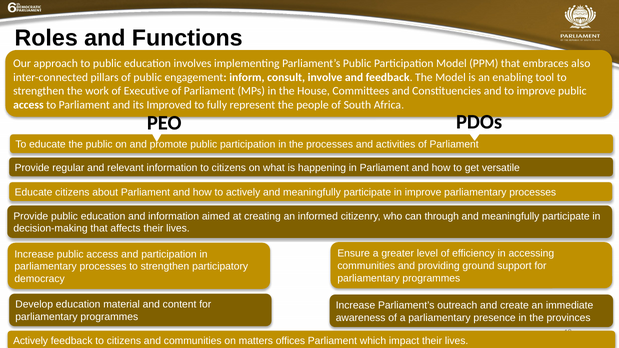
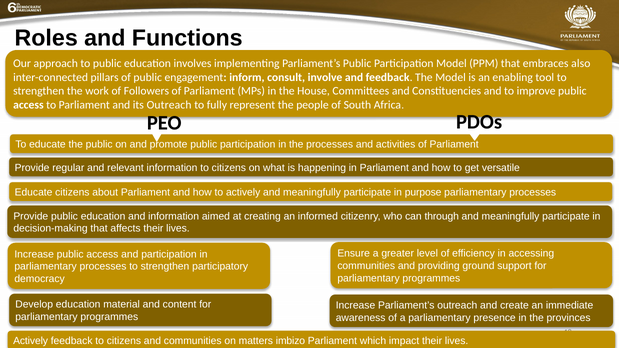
Executive: Executive -> Followers (146, 91)
its Improved: Improved -> Outreach (169, 105)
in improve: improve -> purpose (423, 192)
offices: offices -> imbizo (290, 341)
